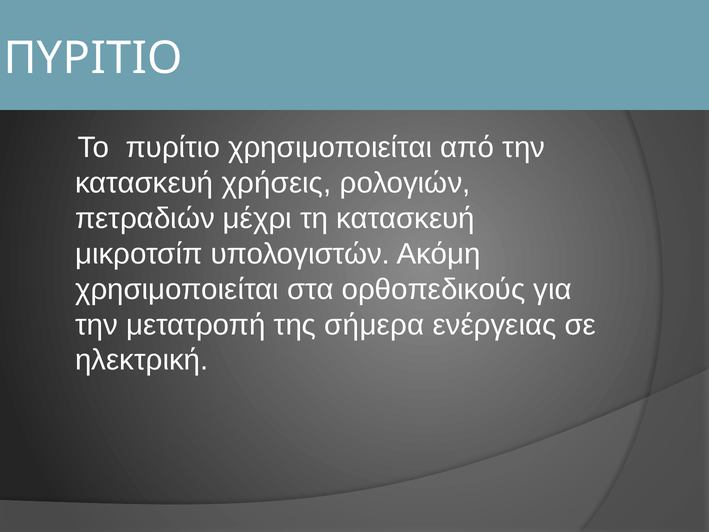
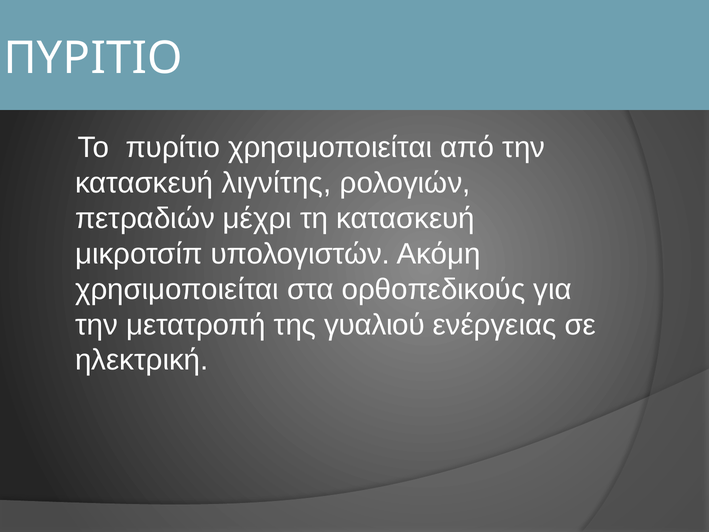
χρήσεις: χρήσεις -> λιγνίτης (277, 183)
σήμερα: σήμερα -> γυαλιού (375, 325)
